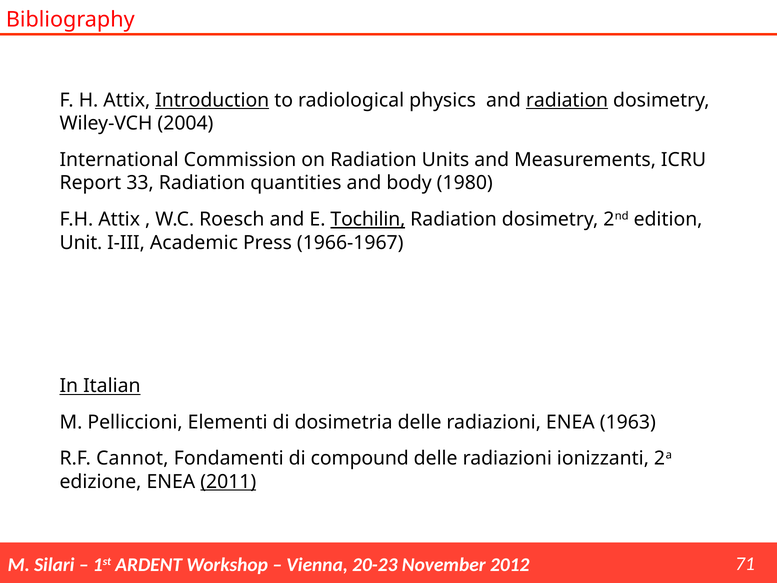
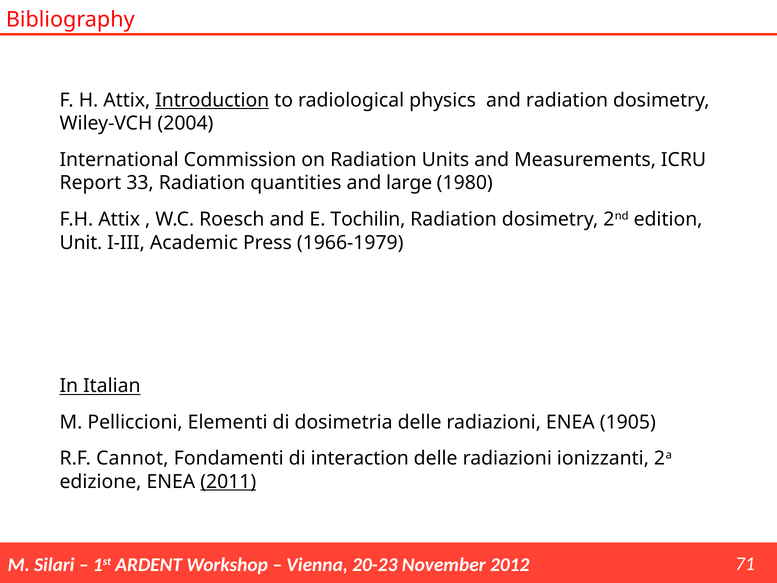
radiation underline: present -> none (567, 100)
body: body -> large (409, 183)
Tochilin underline: present -> none (368, 219)
1966-1967: 1966-1967 -> 1966-1979 (350, 243)
1963: 1963 -> 1905 (628, 422)
compound: compound -> interaction (360, 458)
